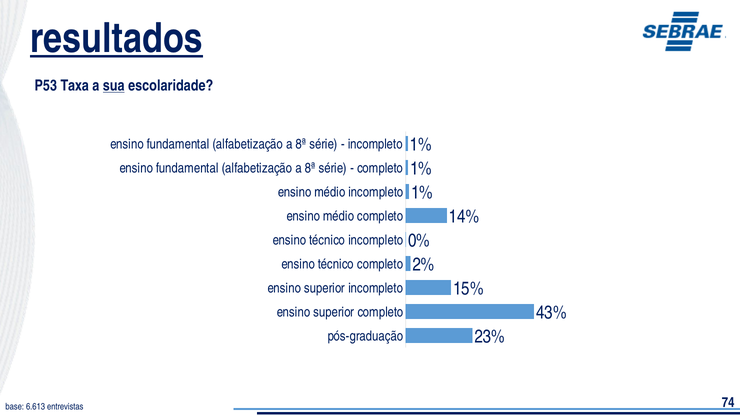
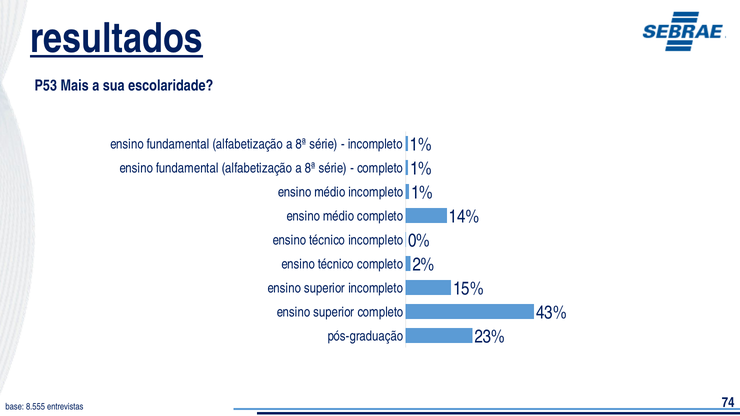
Taxa: Taxa -> Mais (75, 86)
sua underline: present -> none (114, 86)
6.613: 6.613 -> 8.555 (36, 407)
